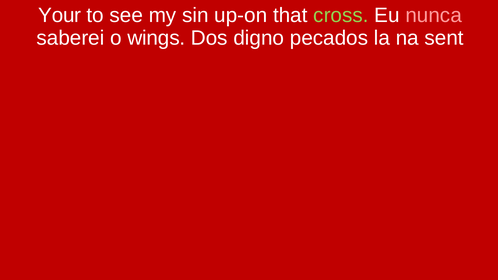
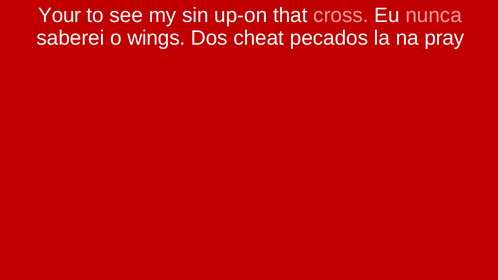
cross colour: light green -> pink (341, 15)
digno: digno -> cheat (259, 38)
sent: sent -> pray (444, 38)
